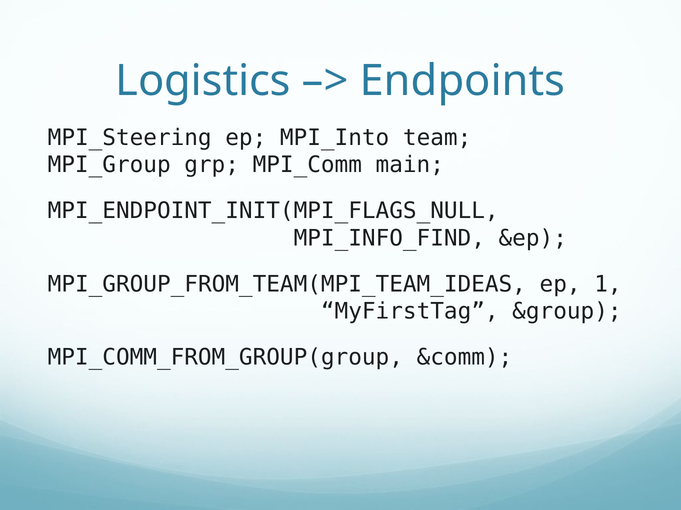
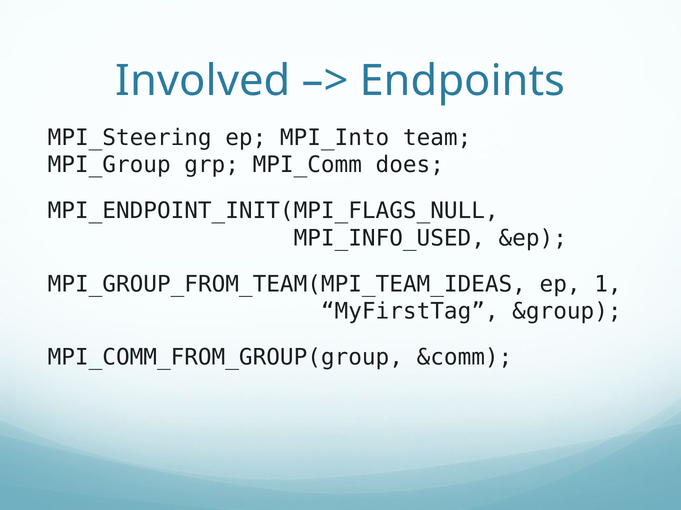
Logistics: Logistics -> Involved (203, 81)
main: main -> does (410, 165)
MPI_INFO_FIND: MPI_INFO_FIND -> MPI_INFO_USED (389, 238)
